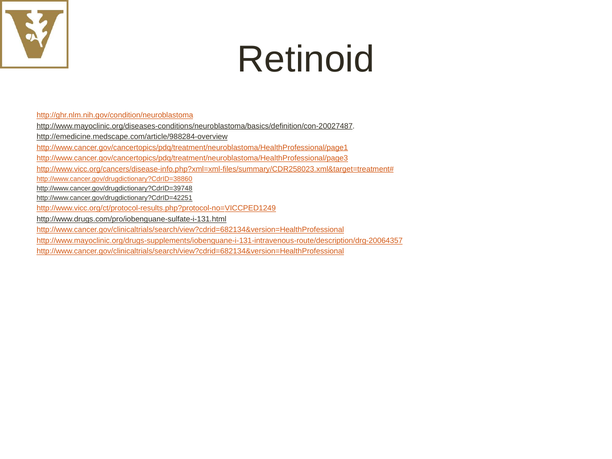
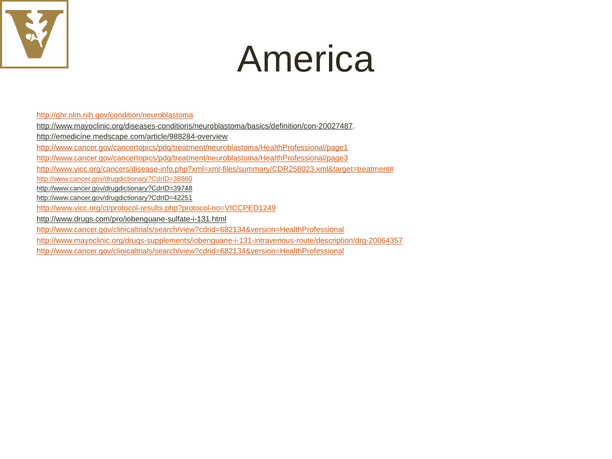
Retinoid: Retinoid -> America (306, 59)
